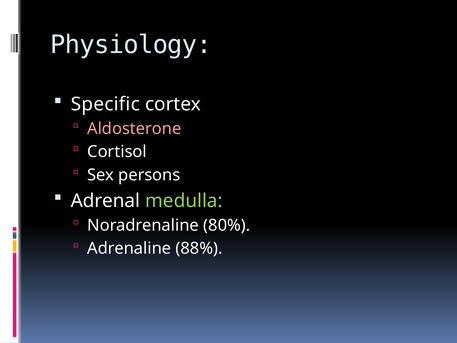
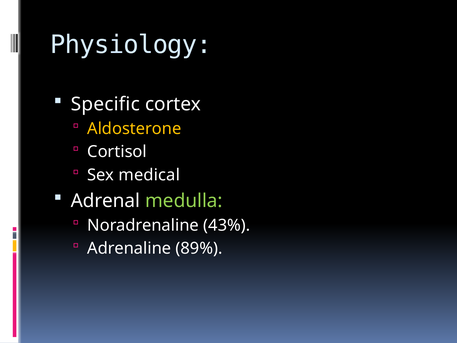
Aldosterone colour: pink -> yellow (134, 129)
persons: persons -> medical (149, 175)
80%: 80% -> 43% (227, 225)
88%: 88% -> 89% (199, 248)
